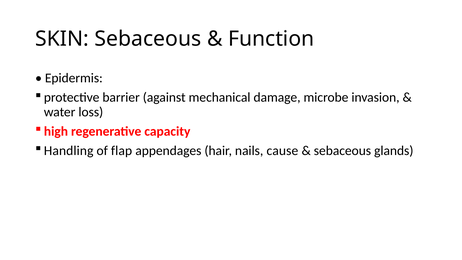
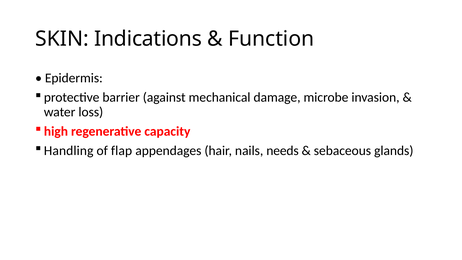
SKIN Sebaceous: Sebaceous -> Indications (148, 39)
cause: cause -> needs (283, 151)
